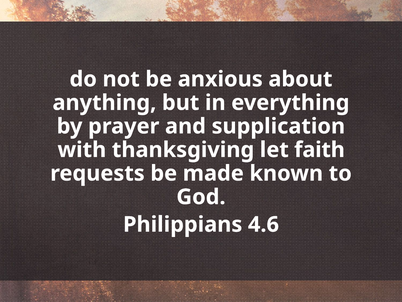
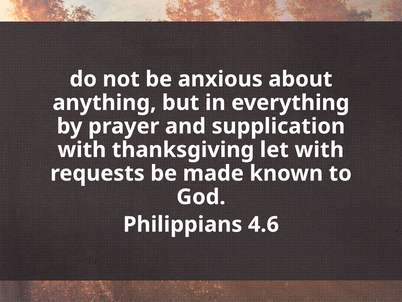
let faith: faith -> with (319, 150)
